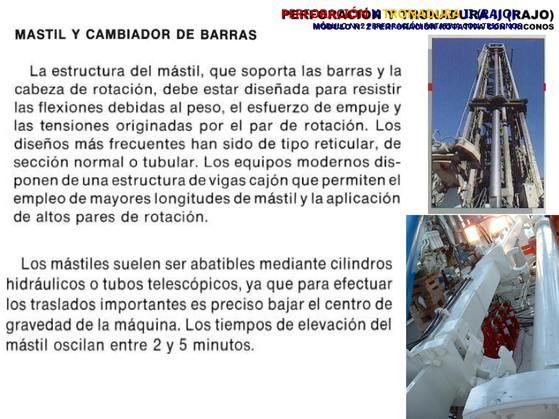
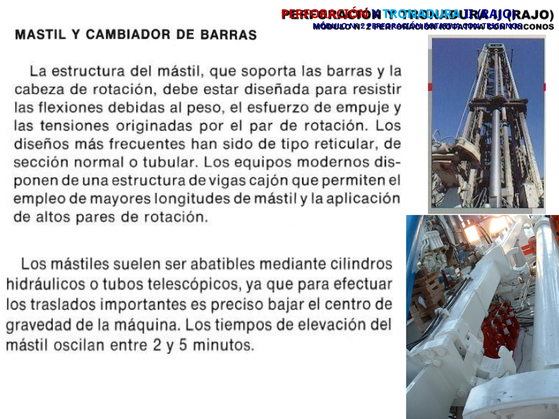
TRONADURA colour: yellow -> light blue (421, 14)
